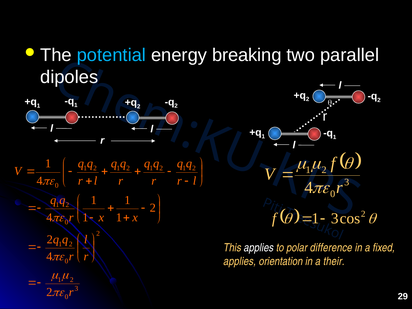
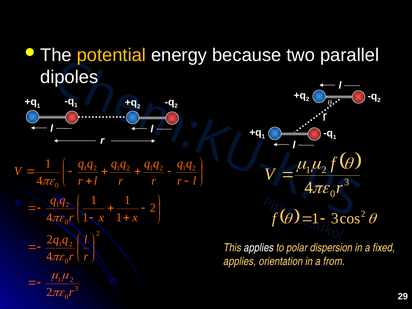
potential colour: light blue -> yellow (111, 55)
breaking: breaking -> because (247, 55)
difference: difference -> dispersion (331, 248)
their: their -> from (334, 262)
